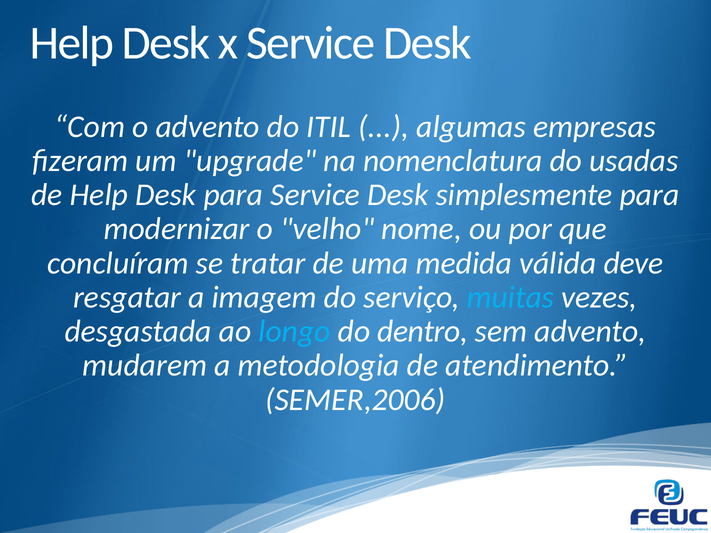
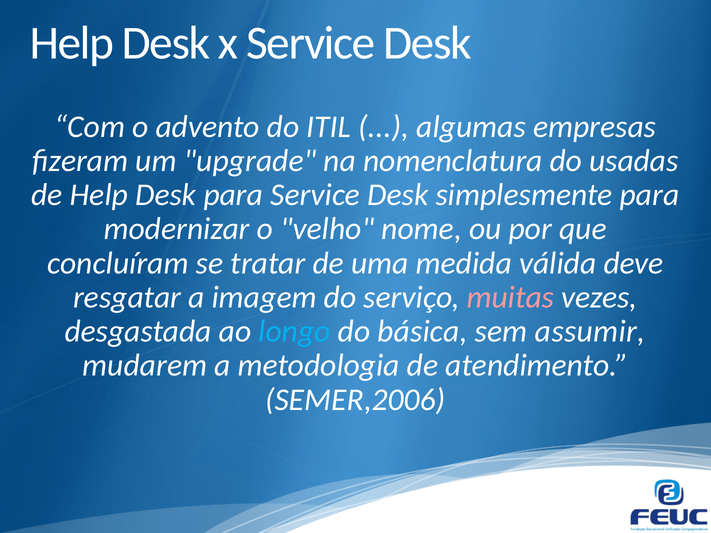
muitas colour: light blue -> pink (510, 297)
dentro: dentro -> básica (422, 332)
sem advento: advento -> assumir (590, 332)
